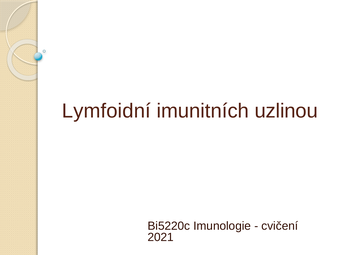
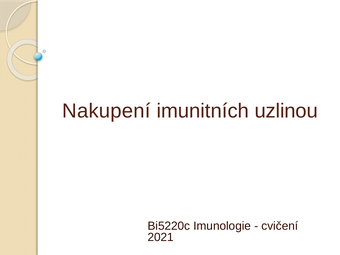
Lymfoidní: Lymfoidní -> Nakupení (106, 111)
